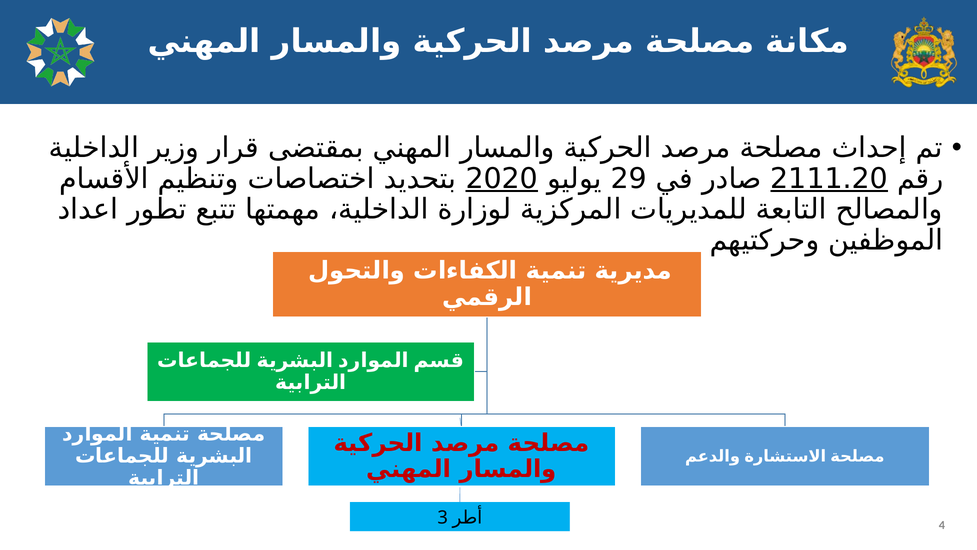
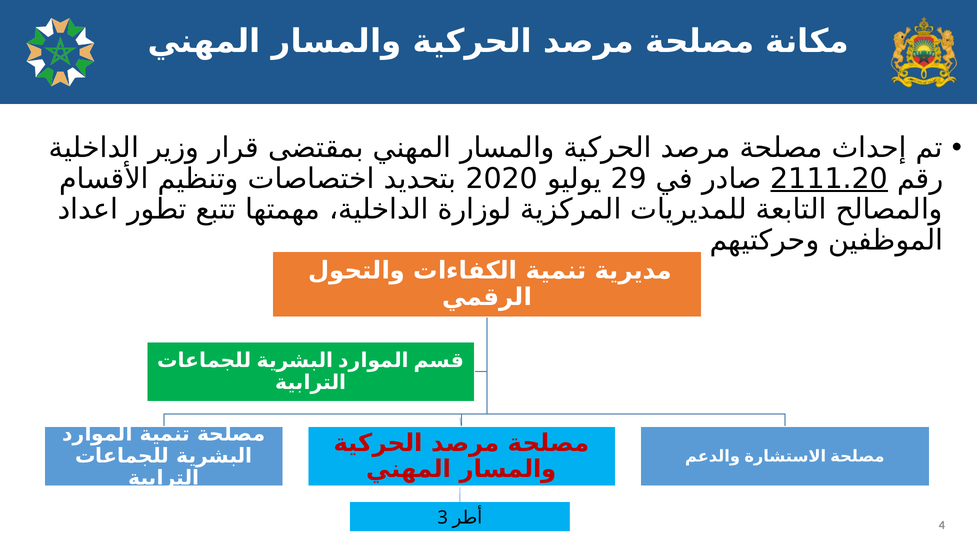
2020 underline: present -> none (502, 179)
